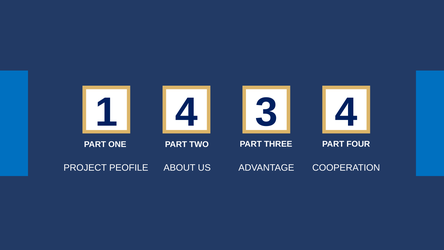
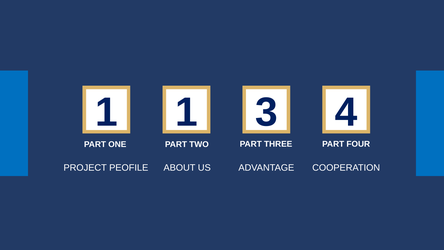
1 4: 4 -> 1 (186, 112)
